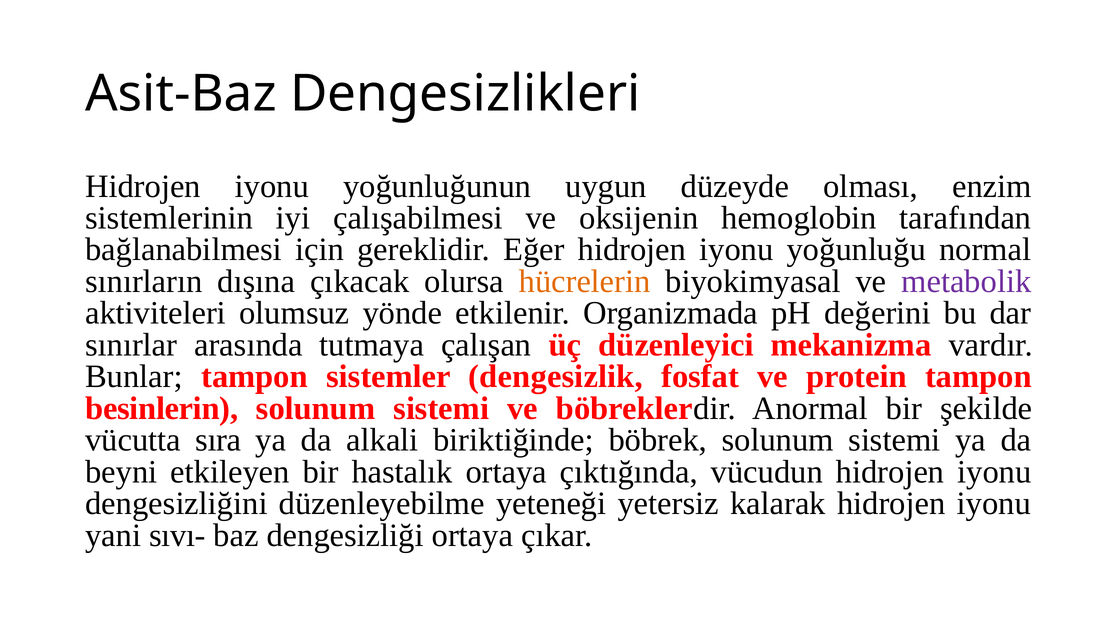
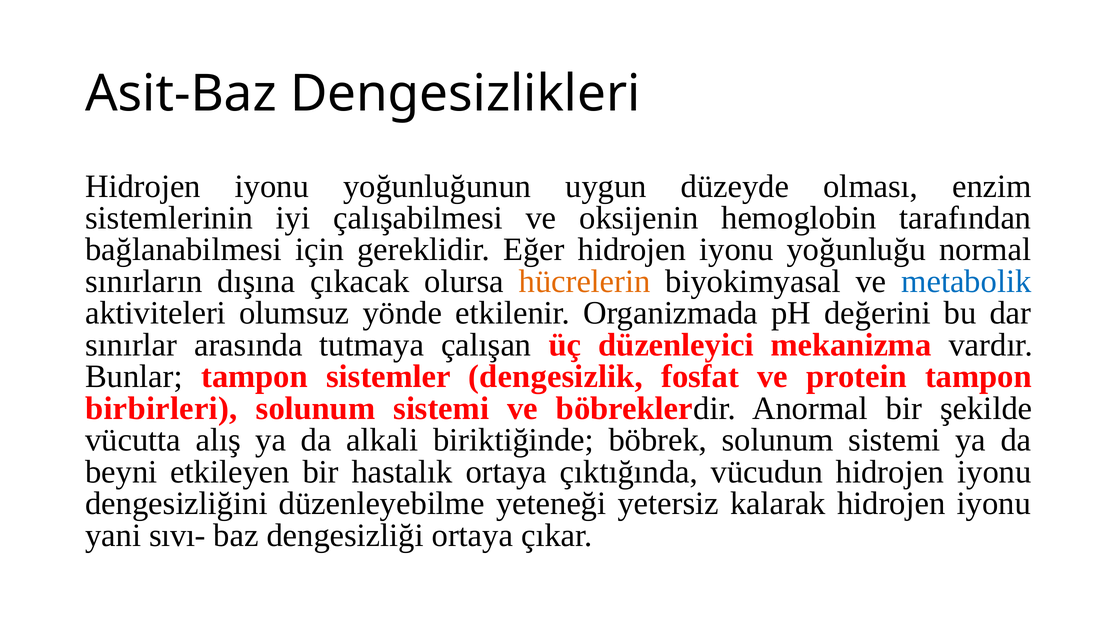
metabolik colour: purple -> blue (966, 281)
besinlerin: besinlerin -> birbirleri (161, 408)
sıra: sıra -> alış (218, 440)
